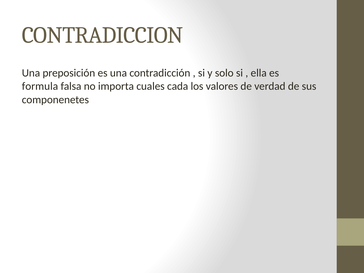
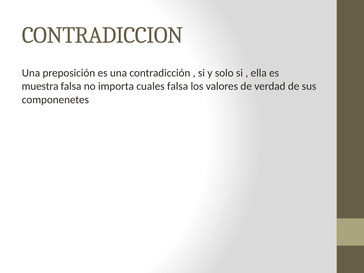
formula: formula -> muestra (40, 86)
cuales cada: cada -> falsa (178, 86)
